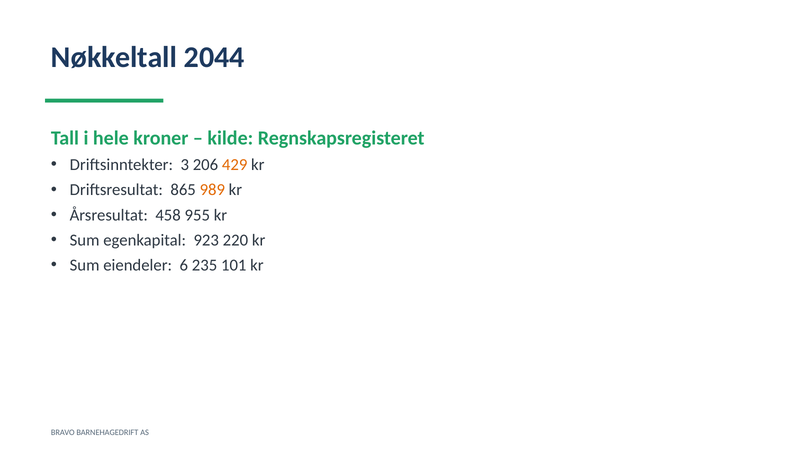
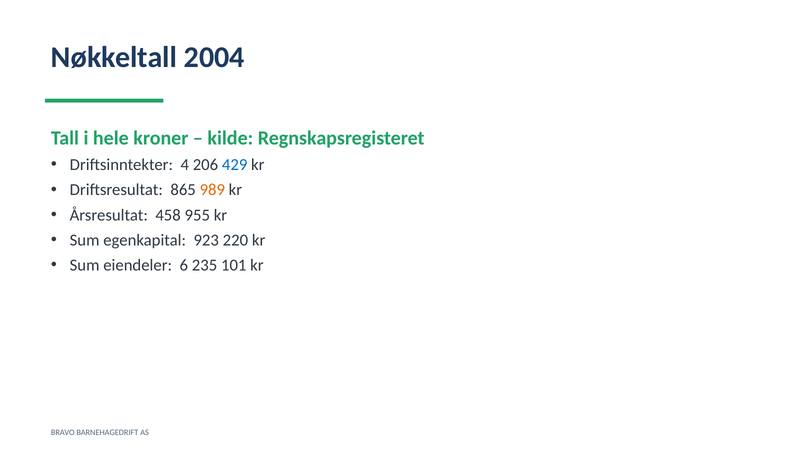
2044: 2044 -> 2004 (214, 57)
3: 3 -> 4 (185, 165)
429 colour: orange -> blue (235, 165)
